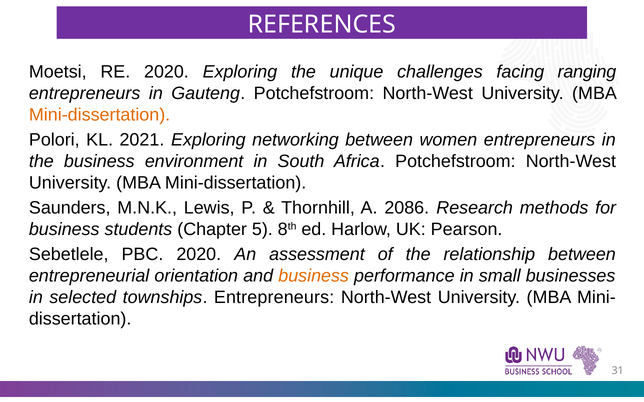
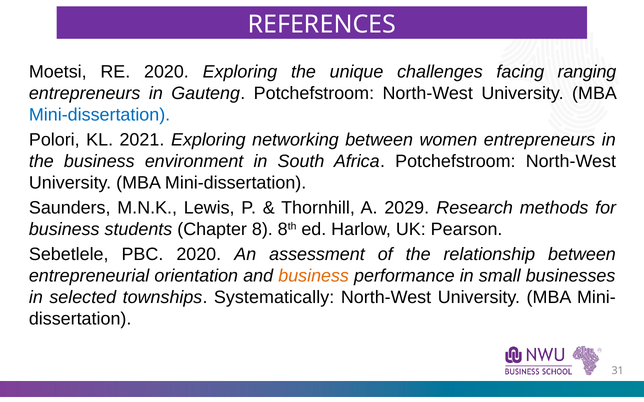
Mini-dissertation colour: orange -> blue (100, 115)
2086: 2086 -> 2029 (407, 208)
5: 5 -> 8 (262, 230)
townships Entrepreneurs: Entrepreneurs -> Systematically (274, 298)
